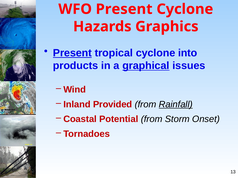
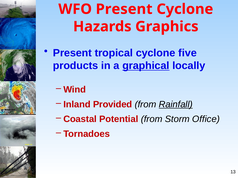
Present underline: present -> none (72, 53)
into: into -> five (188, 53)
issues: issues -> locally (189, 66)
Onset: Onset -> Office (206, 119)
